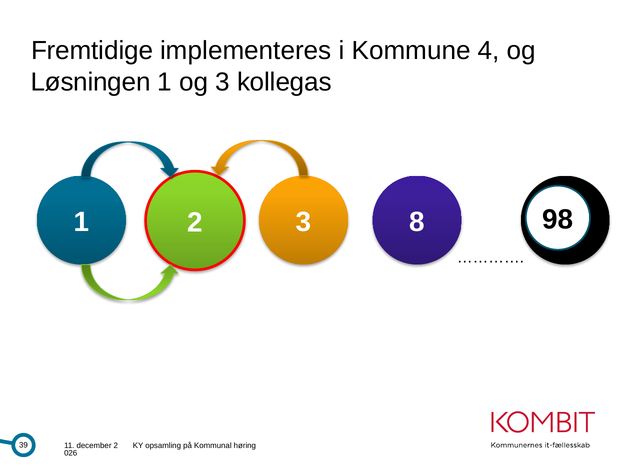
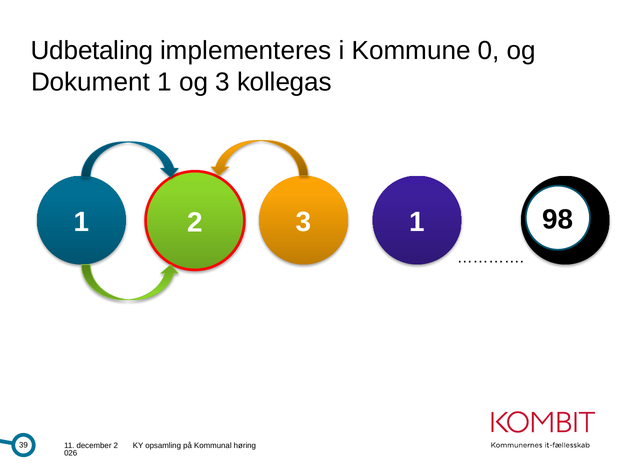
Fremtidige: Fremtidige -> Udbetaling (92, 51)
4: 4 -> 0 (489, 51)
Løsningen: Løsningen -> Dokument (91, 82)
3 8: 8 -> 1 (417, 222)
